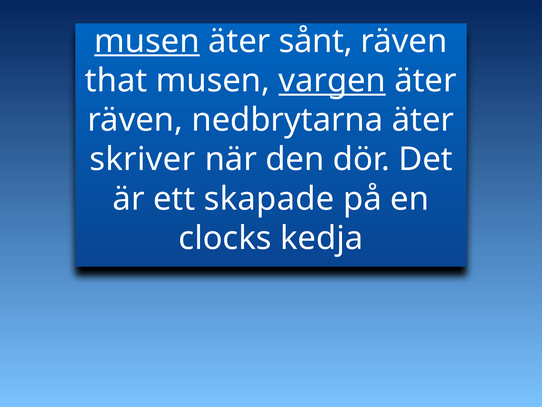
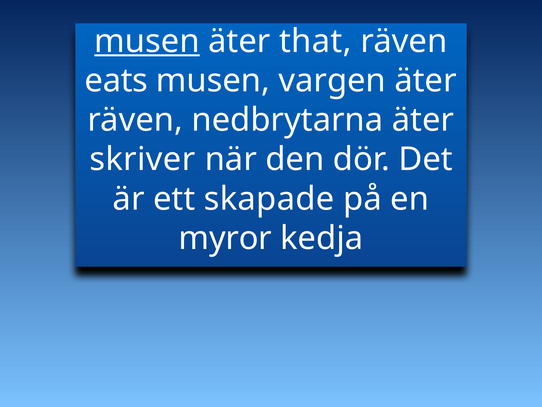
sånt: sånt -> that (315, 41)
that: that -> eats (116, 81)
vargen underline: present -> none (332, 81)
clocks: clocks -> myror (225, 238)
